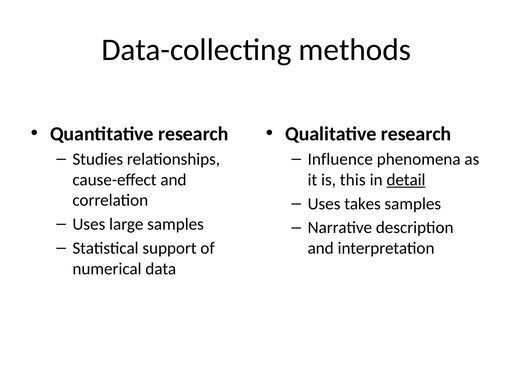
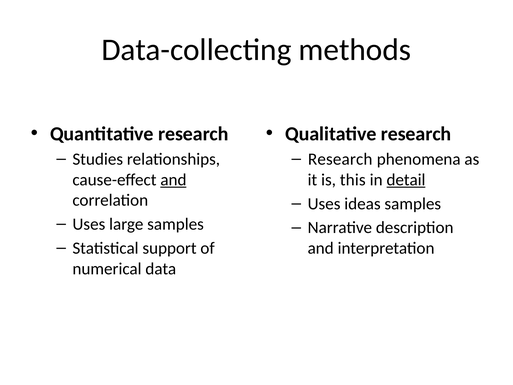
Influence: Influence -> Research (340, 159)
and underline: none -> present (173, 180)
takes: takes -> ideas (362, 204)
